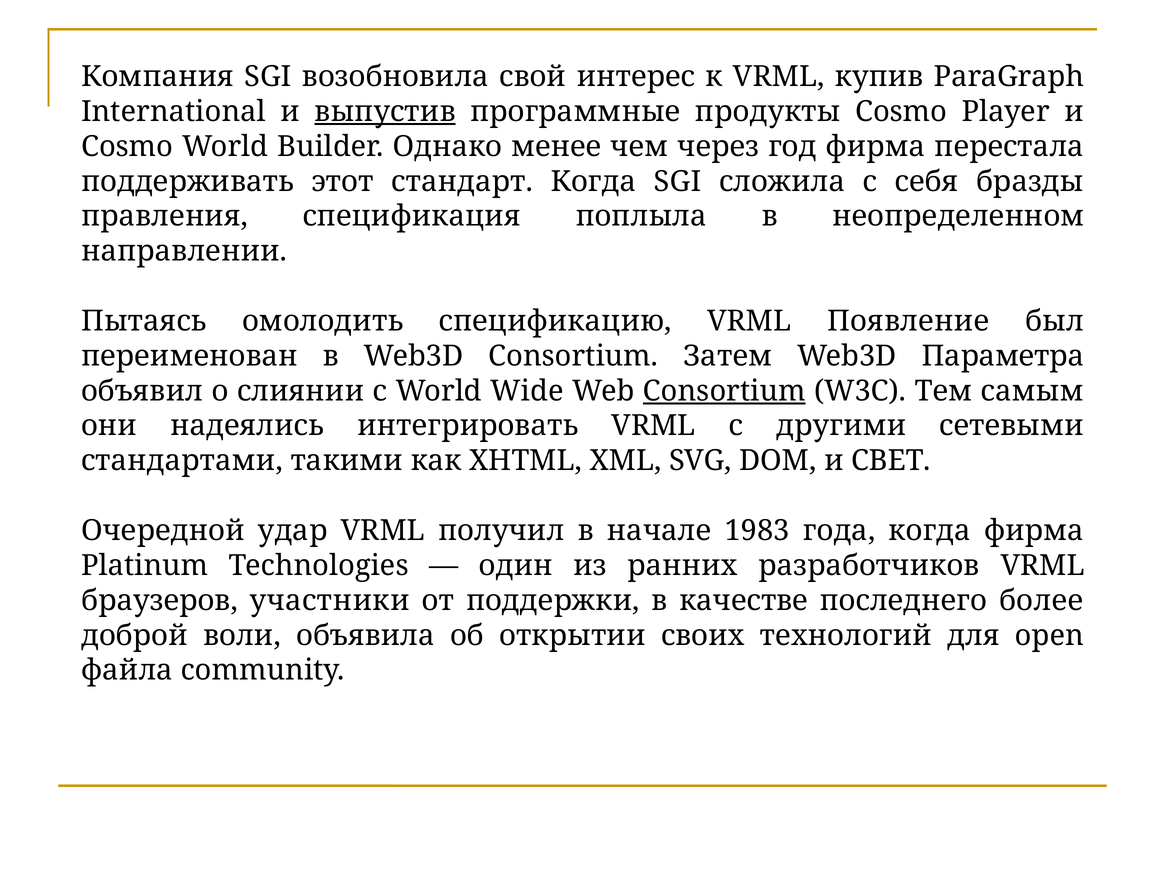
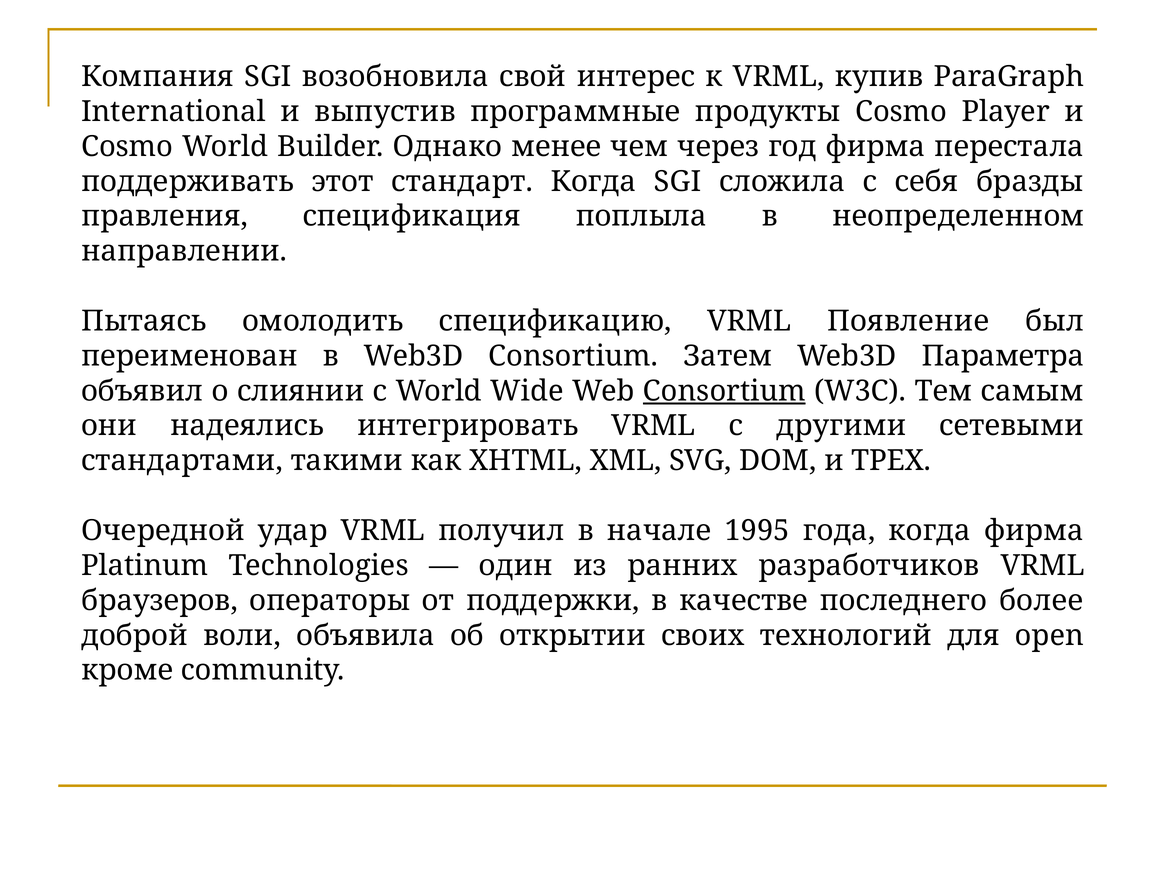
выпустив underline: present -> none (385, 112)
СВЕТ: СВЕТ -> ТРЕХ (891, 461)
1983: 1983 -> 1995 (757, 531)
участники: участники -> операторы (330, 601)
файла: файла -> кроме (127, 671)
